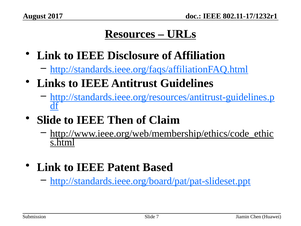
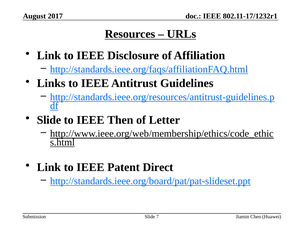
Claim: Claim -> Letter (164, 120)
Based: Based -> Direct (158, 167)
